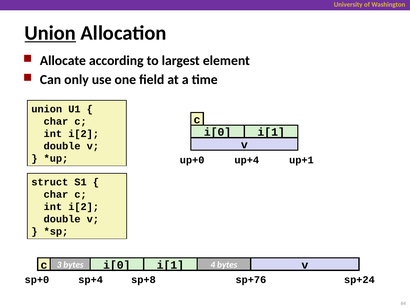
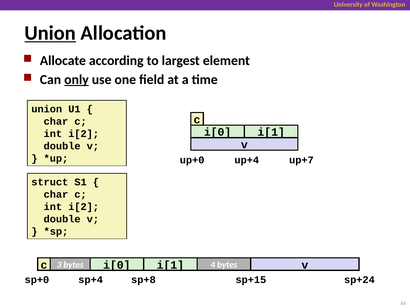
only underline: none -> present (76, 80)
up+1: up+1 -> up+7 (301, 160)
sp+76: sp+76 -> sp+15 (251, 279)
